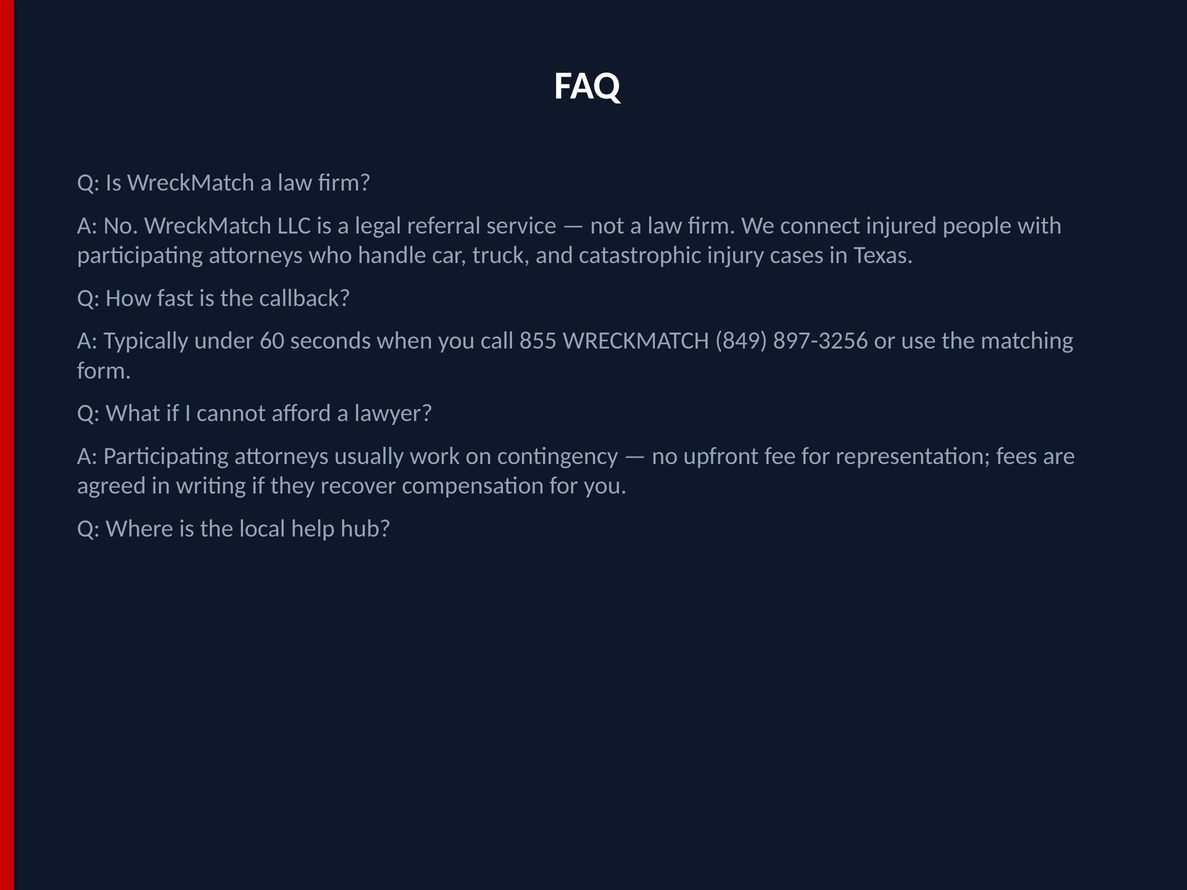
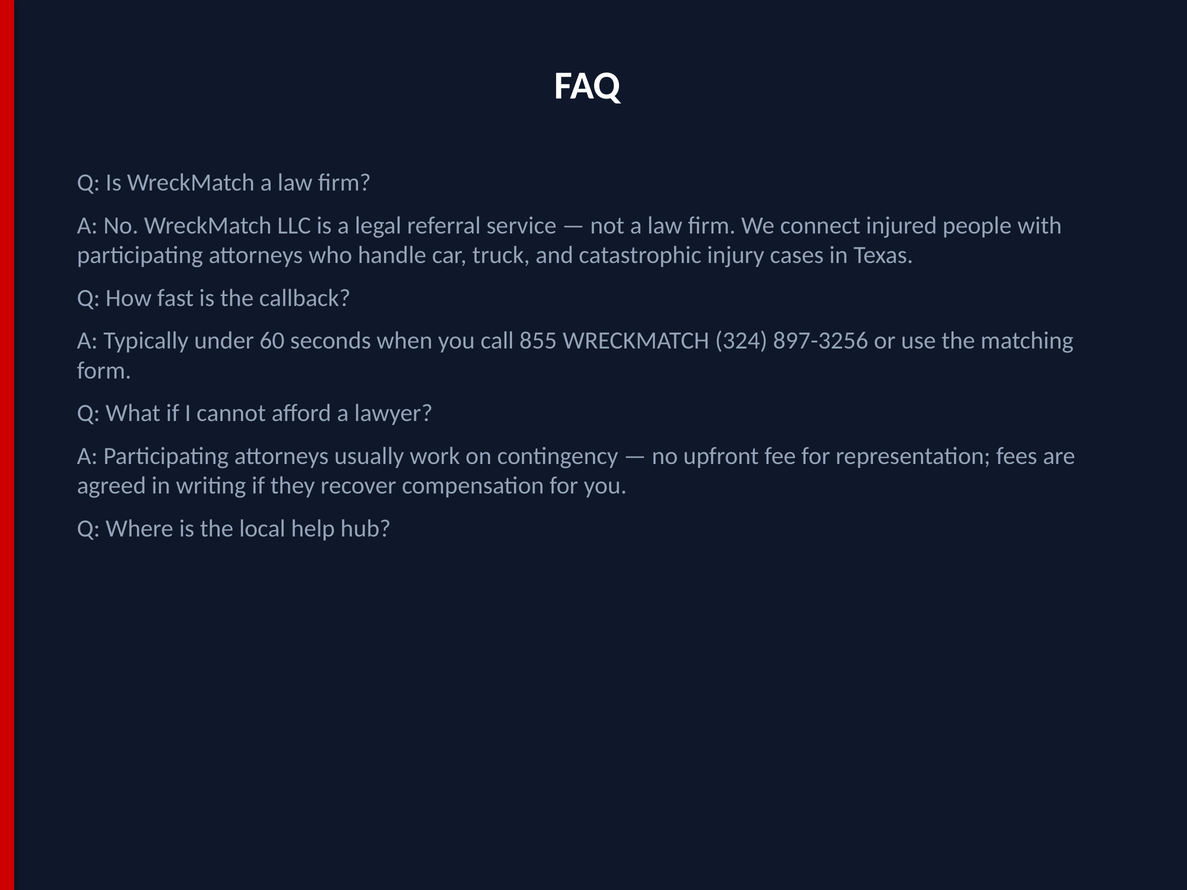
849: 849 -> 324 (741, 341)
